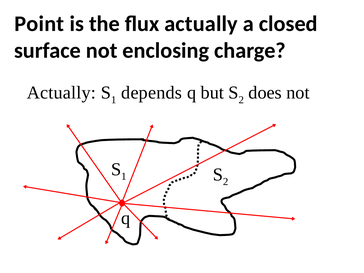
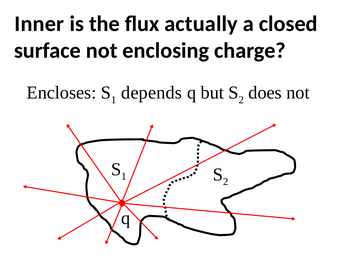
Point: Point -> Inner (39, 24)
Actually: Actually -> Encloses (61, 93)
